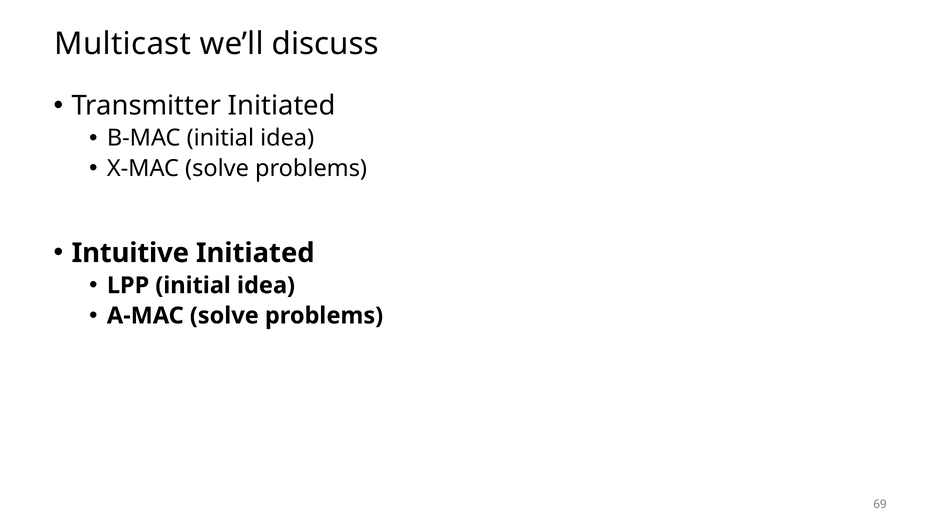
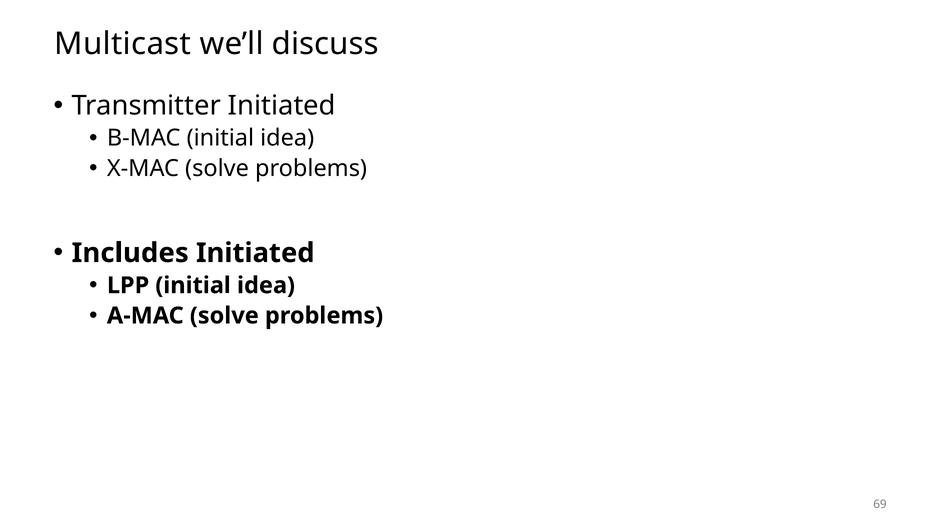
Intuitive: Intuitive -> Includes (130, 253)
